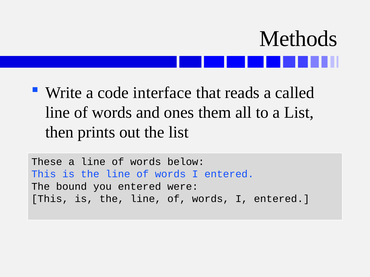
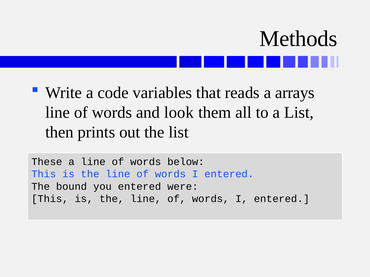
interface: interface -> variables (162, 93)
called: called -> arrays (295, 93)
ones: ones -> look (179, 113)
